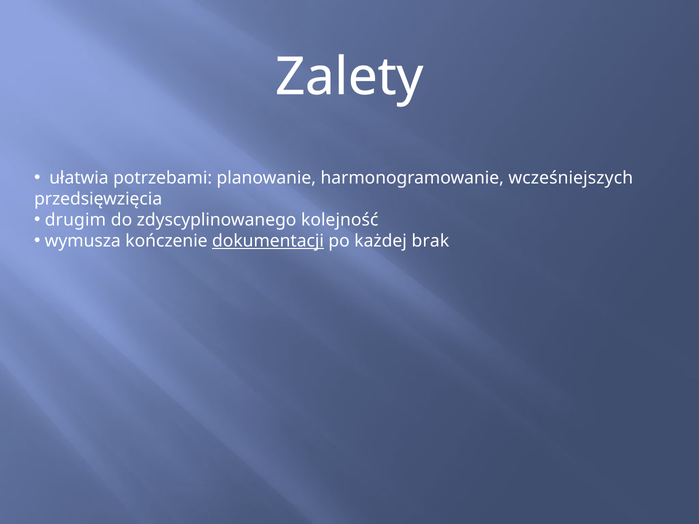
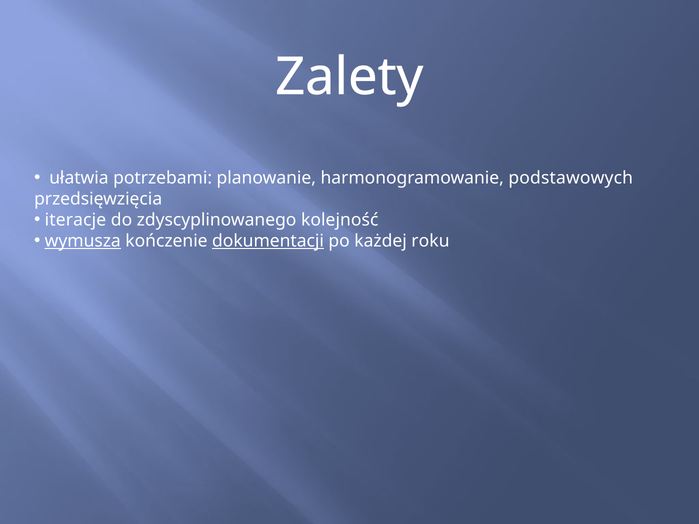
wcześniejszych: wcześniejszych -> podstawowych (571, 178)
drugim: drugim -> iteracje (75, 220)
wymusza underline: none -> present (83, 241)
brak: brak -> roku (430, 241)
